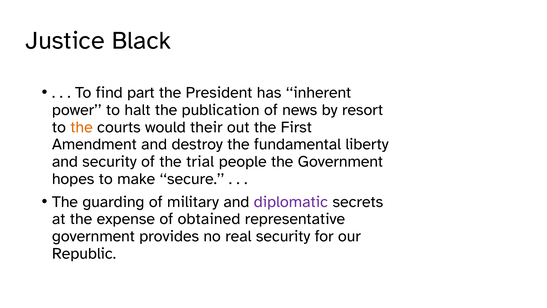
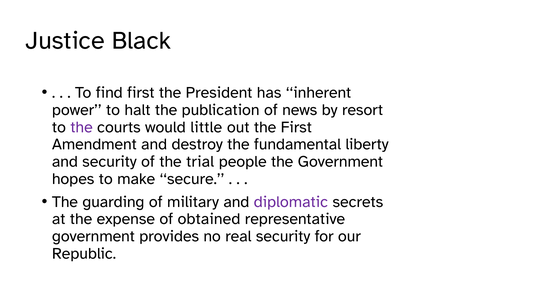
find part: part -> first (141, 92)
the colour: orange -> purple (82, 127)
their: their -> little (206, 127)
